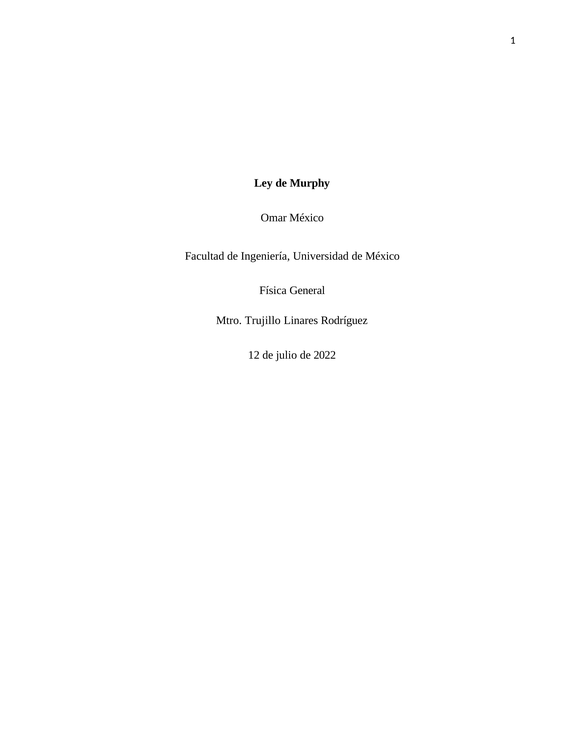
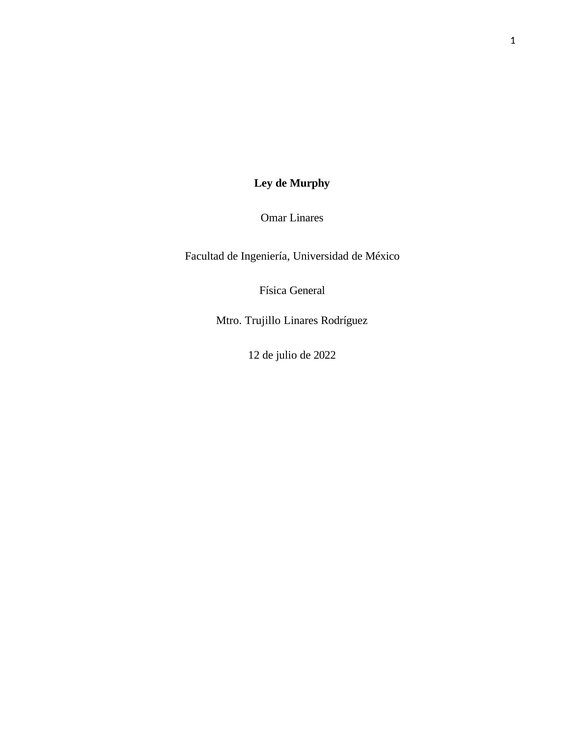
Omar México: México -> Linares (307, 218)
